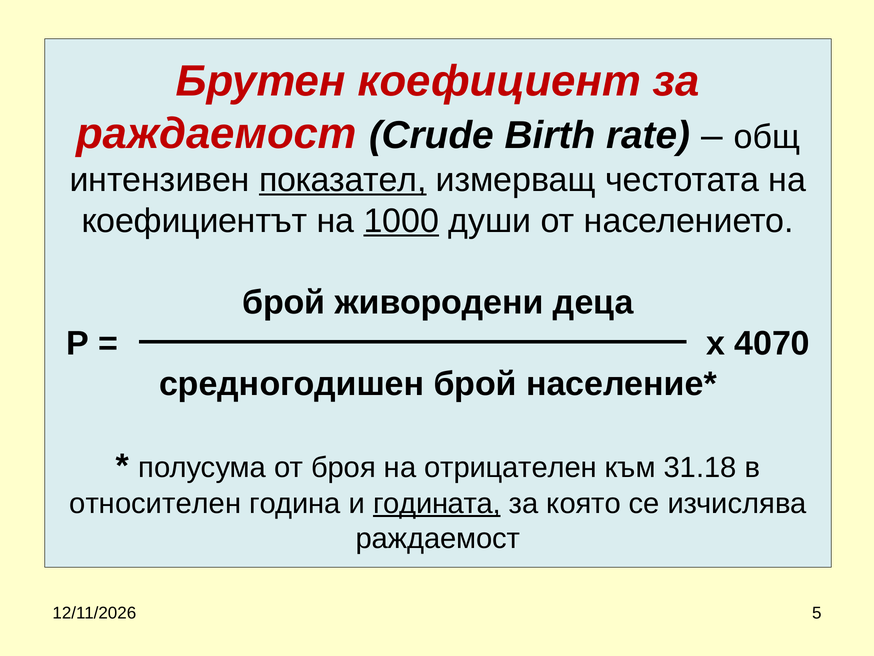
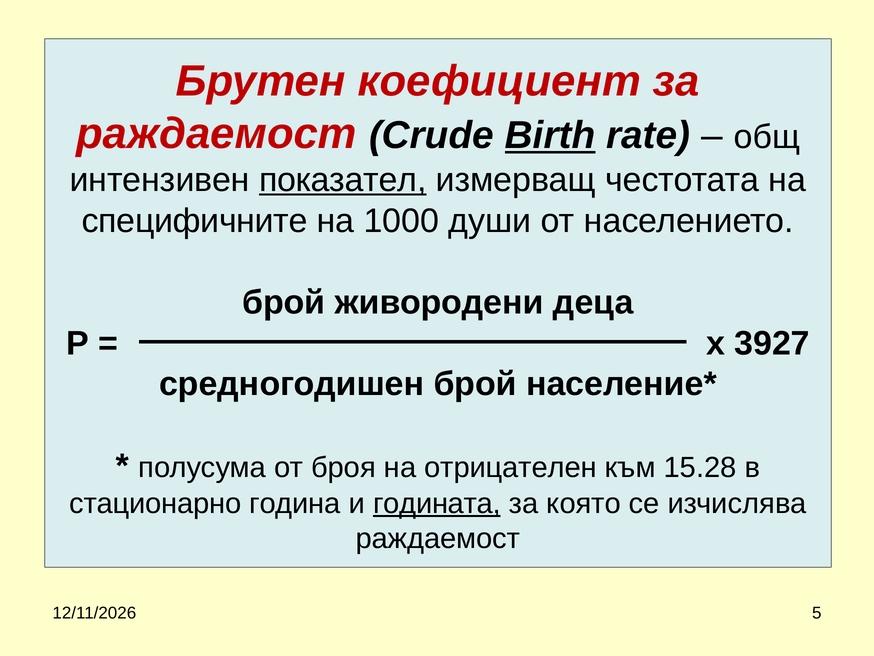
Birth underline: none -> present (550, 136)
коефициентът: коефициентът -> специфичните (195, 221)
1000 underline: present -> none (401, 221)
4070: 4070 -> 3927 (772, 343)
31.18: 31.18 -> 15.28 (700, 467)
относителен: относителен -> стационарно (155, 503)
